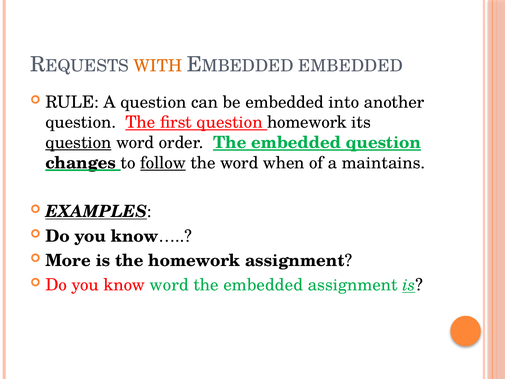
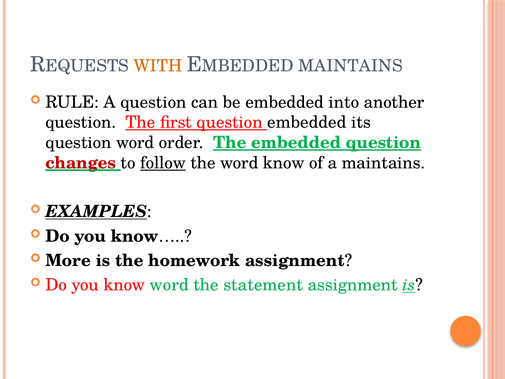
EMBEDDED: EMBEDDED -> MAINTAINS (350, 66)
question homework: homework -> embedded (307, 122)
question underline: present -> none (78, 143)
changes colour: black -> red (81, 163)
word when: when -> know (284, 163)
embedded: embedded -> statement (263, 285)
